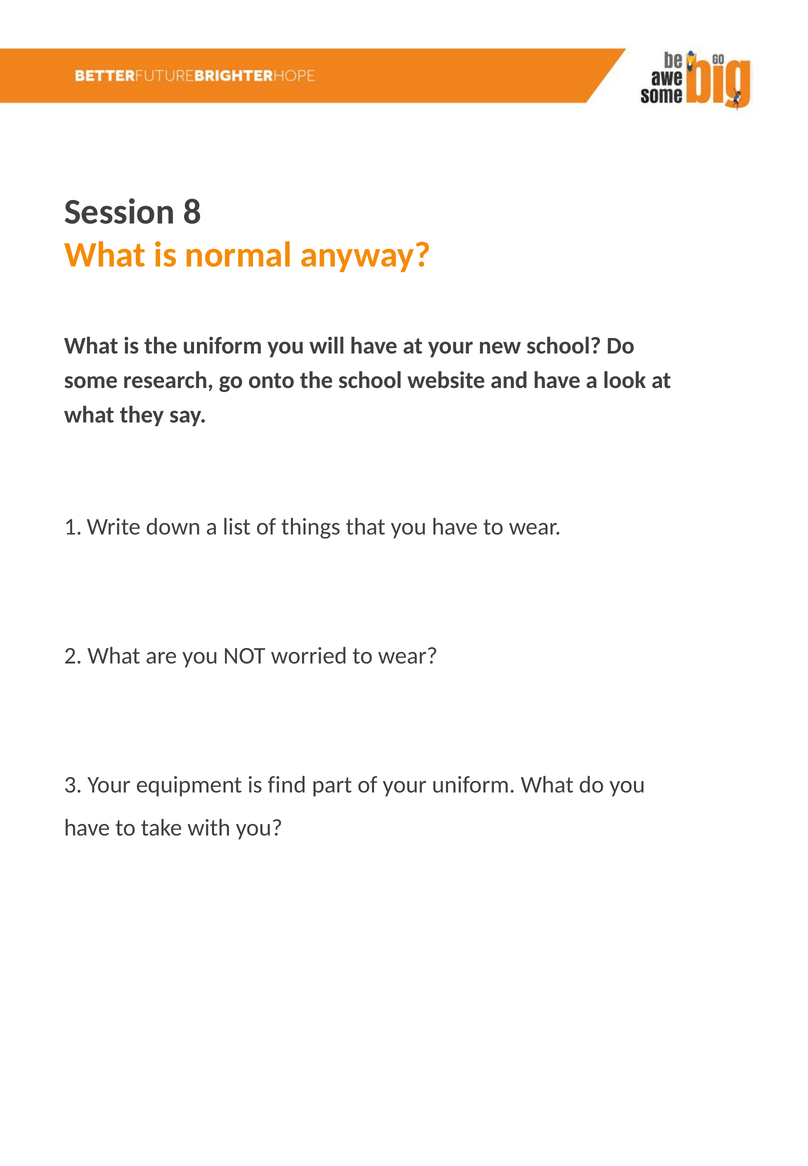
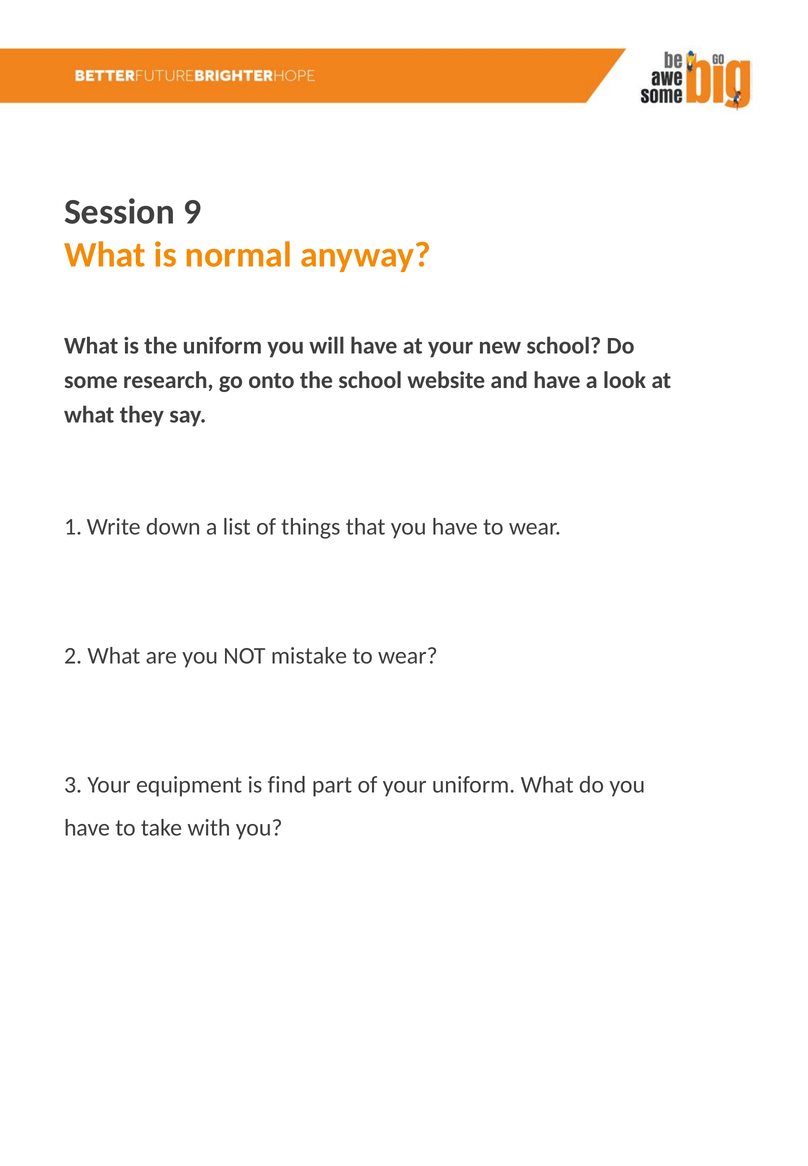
8: 8 -> 9 (192, 212)
worried: worried -> mistake (309, 656)
